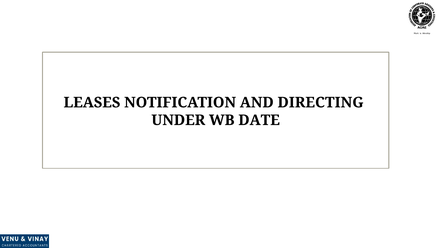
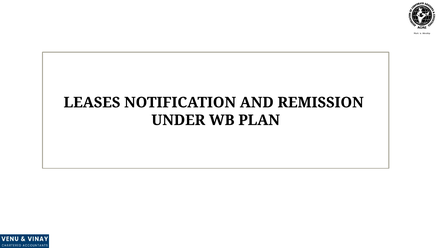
DIRECTING: DIRECTING -> REMISSION (321, 102)
DATE: DATE -> PLAN (259, 120)
